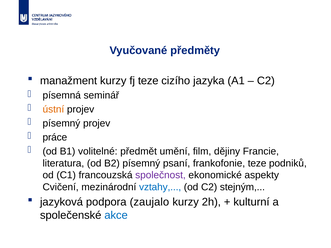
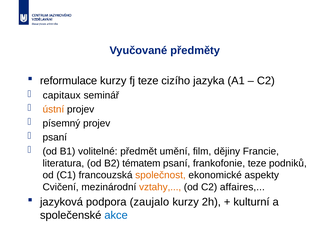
manažment: manažment -> reformulace (69, 81)
písemná: písemná -> capitaux (62, 95)
práce: práce -> psaní (55, 137)
B2 písemný: písemný -> tématem (141, 163)
společnost colour: purple -> orange (160, 175)
vztahy colour: blue -> orange (160, 187)
stejným: stejným -> affaires (242, 187)
